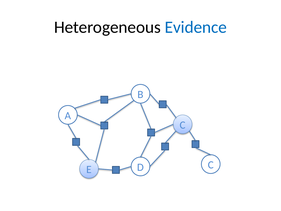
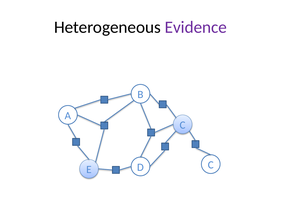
Evidence colour: blue -> purple (196, 27)
